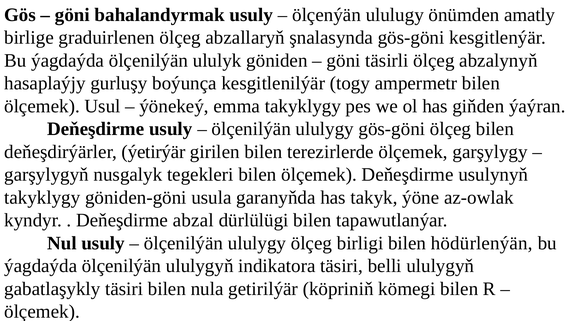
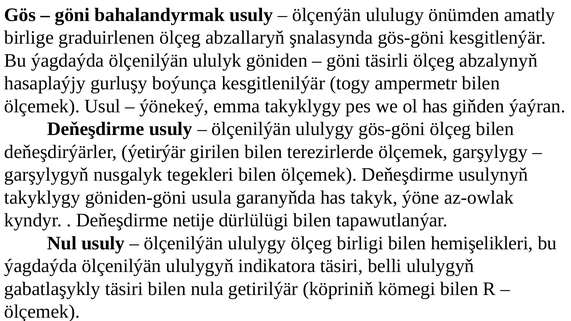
abzal: abzal -> netije (194, 220)
hödürlenýän: hödürlenýän -> hemişelikleri (482, 243)
